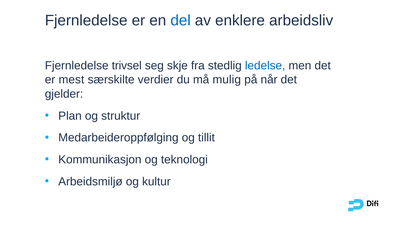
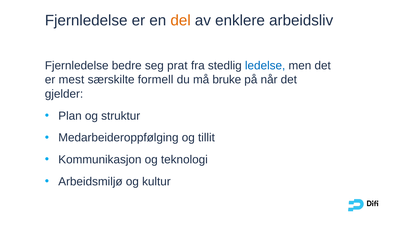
del colour: blue -> orange (181, 21)
trivsel: trivsel -> bedre (127, 66)
skje: skje -> prat (177, 66)
verdier: verdier -> formell (156, 80)
mulig: mulig -> bruke (227, 80)
